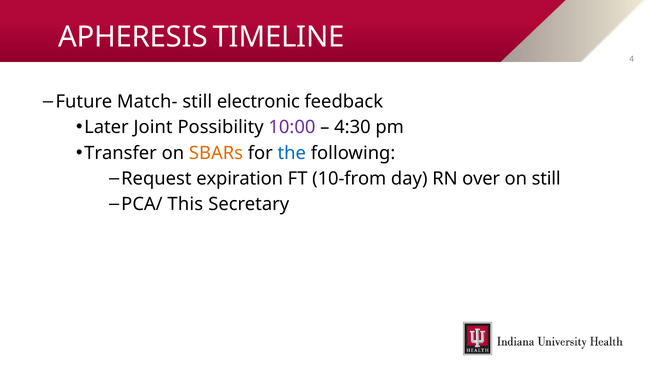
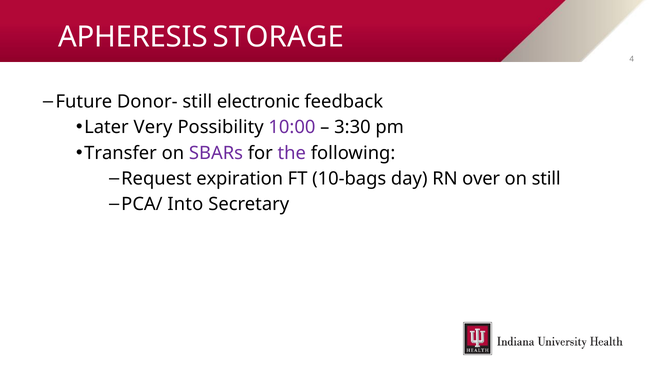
TIMELINE: TIMELINE -> STORAGE (279, 37)
Match-: Match- -> Donor- (147, 101)
Joint: Joint -> Very (153, 127)
4:30: 4:30 -> 3:30 (352, 127)
SBARs colour: orange -> purple (216, 153)
the colour: blue -> purple (292, 153)
10-from: 10-from -> 10-bags (349, 179)
This: This -> Into (185, 204)
